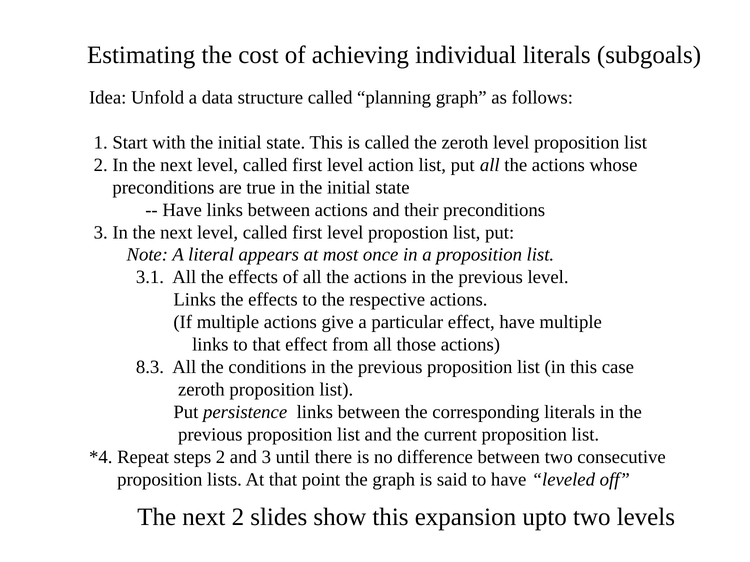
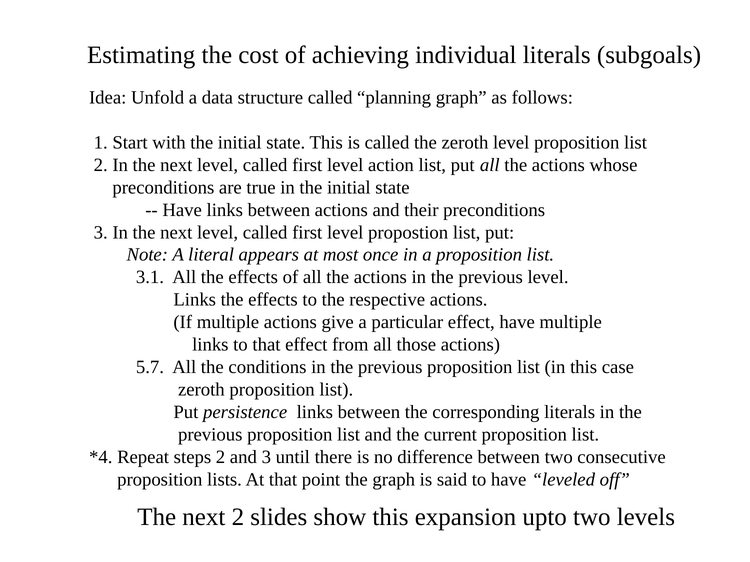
8.3: 8.3 -> 5.7 (150, 368)
